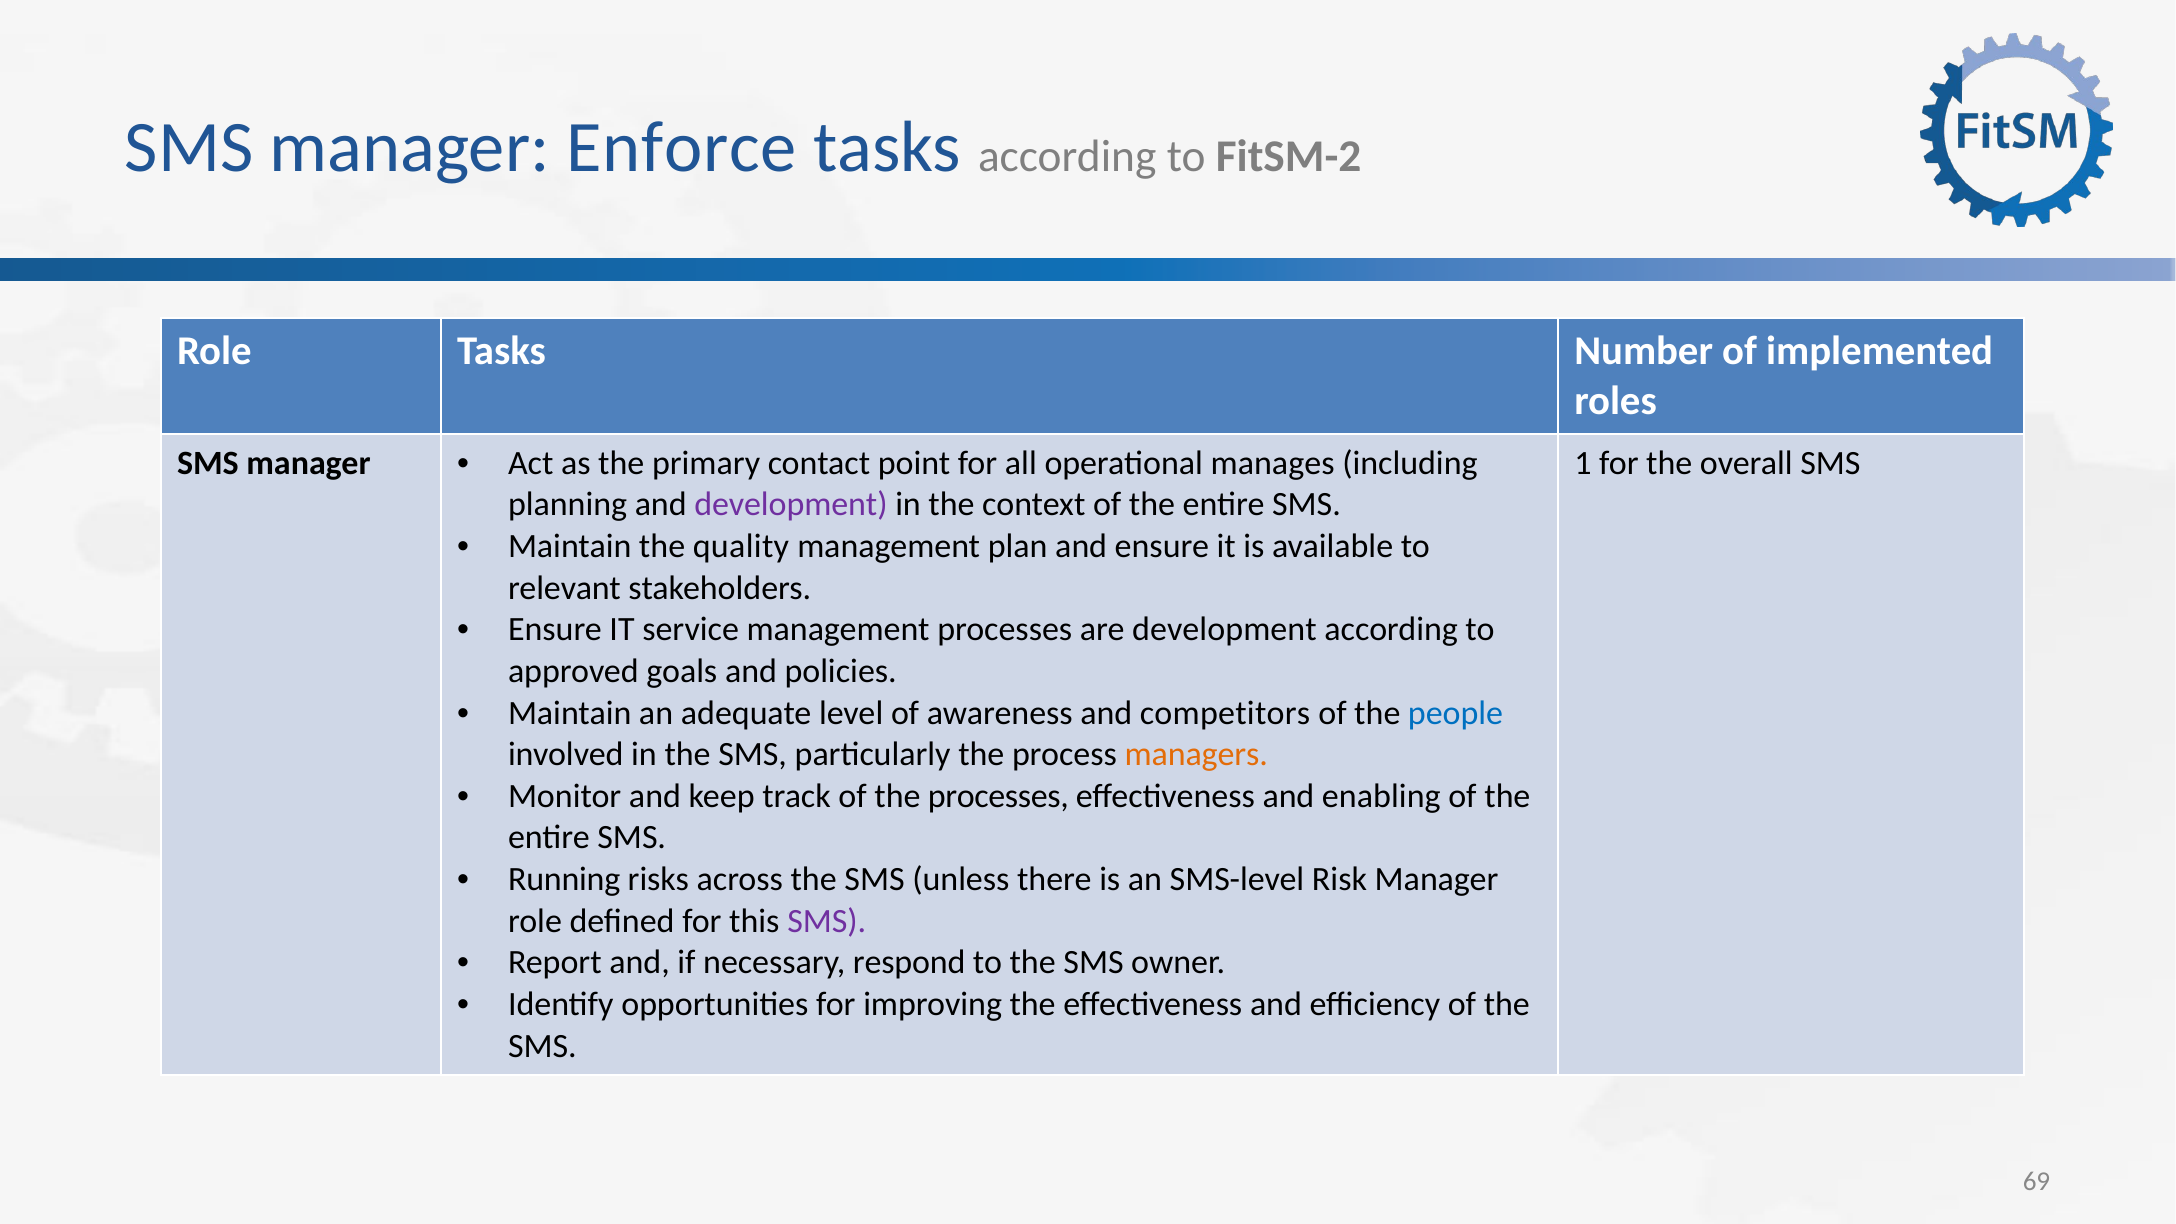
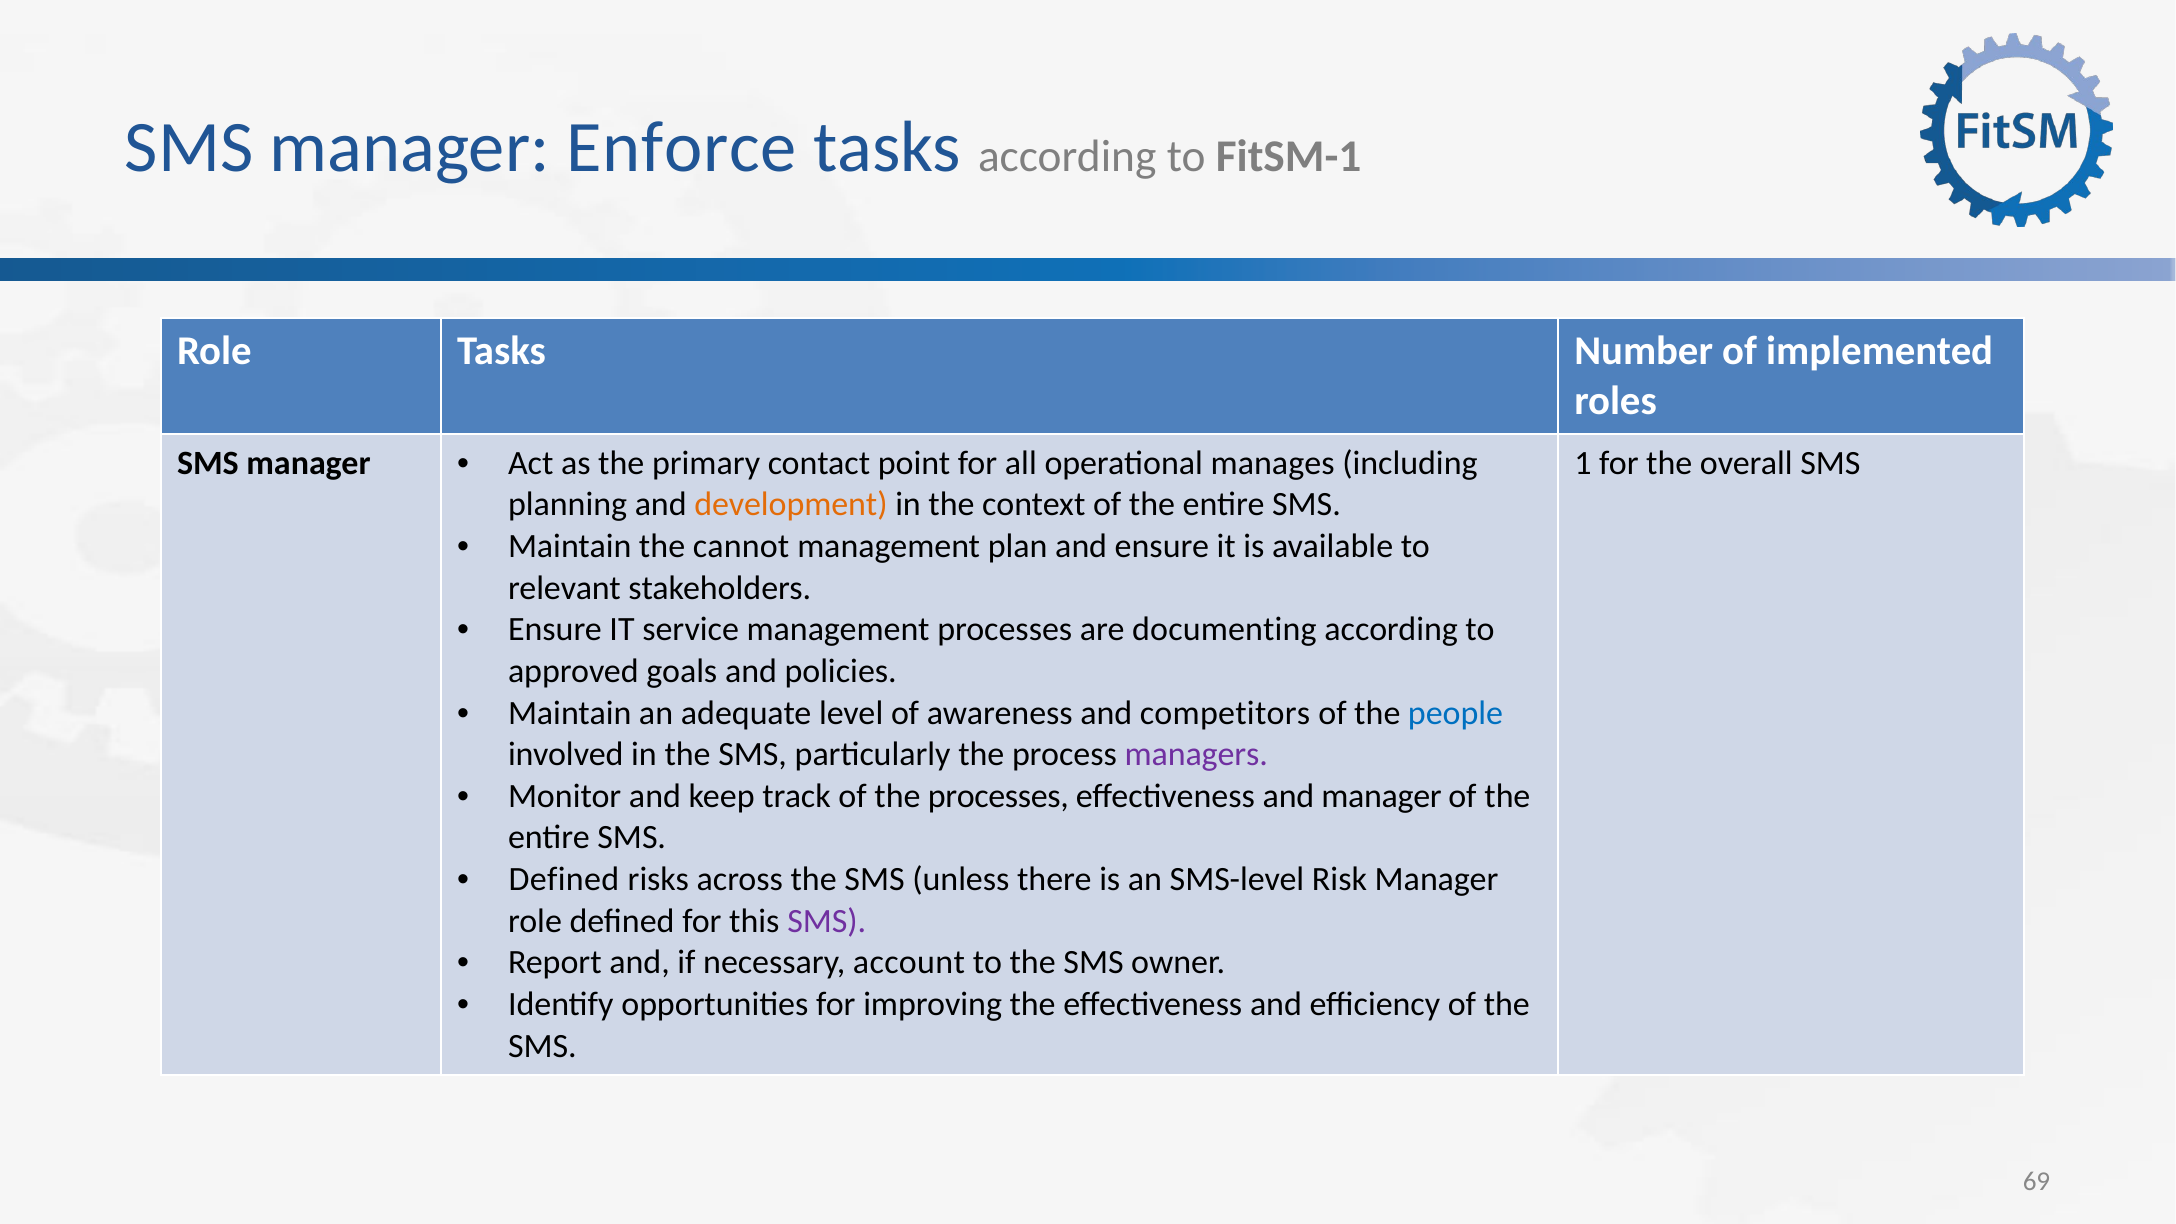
FitSM-2: FitSM-2 -> FitSM-1 (1289, 156)
development colour: purple -> orange (791, 505)
quality: quality -> cannot (741, 546)
are development: development -> documenting (1224, 630)
managers colour: orange -> purple (1196, 754)
and enabling: enabling -> manager (1382, 796)
Running: Running -> Defined (564, 879)
respond: respond -> account (909, 963)
